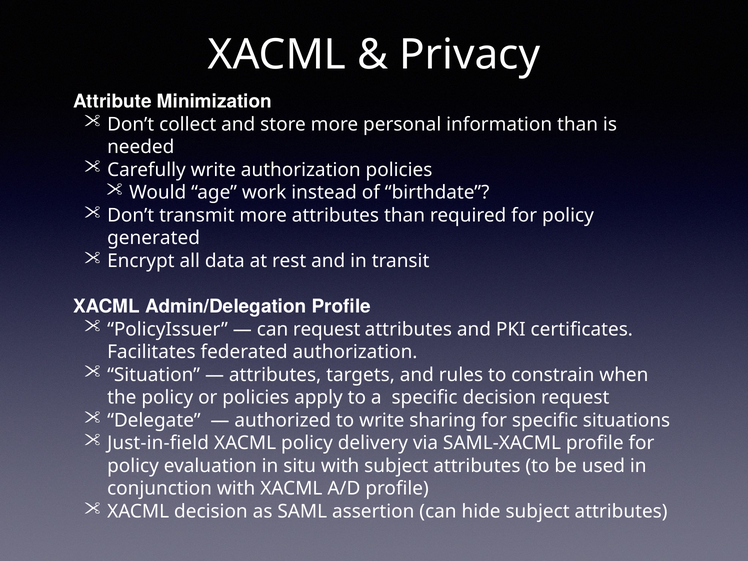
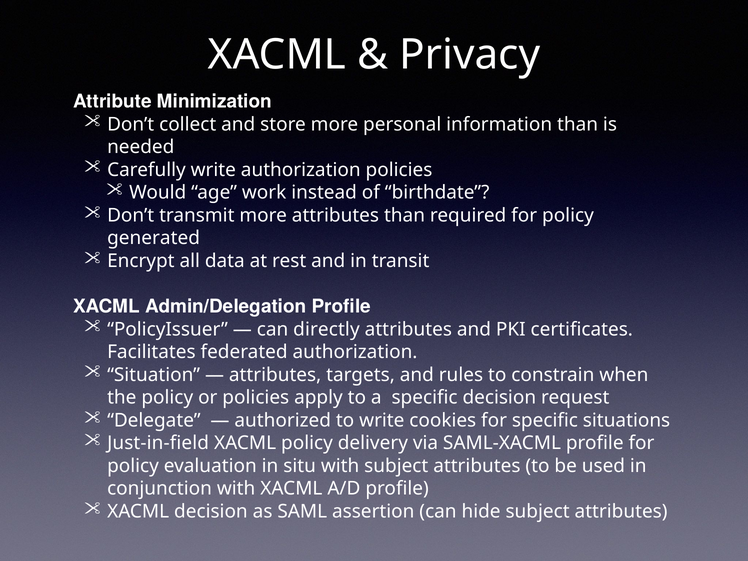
can request: request -> directly (326, 329)
sharing: sharing -> cookies (443, 420)
